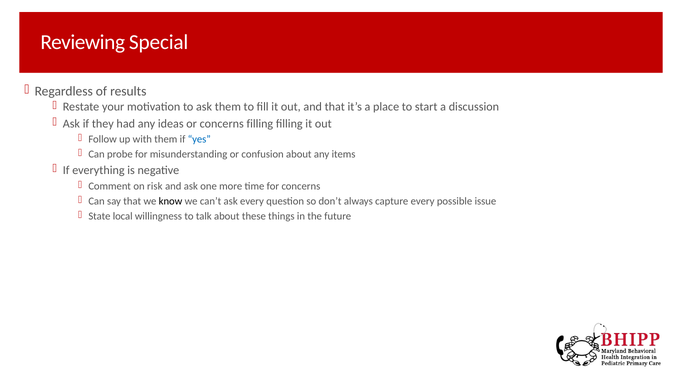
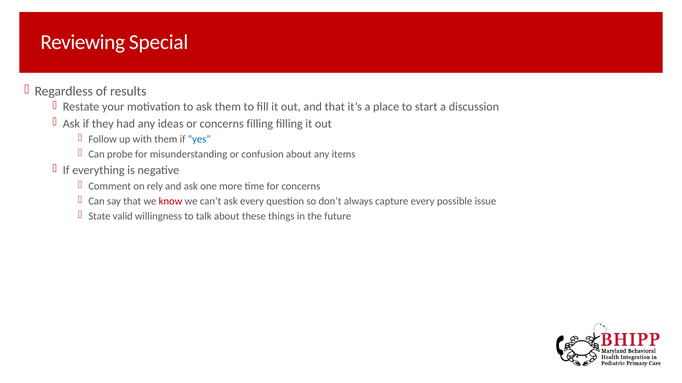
risk: risk -> rely (155, 186)
know colour: black -> red (170, 201)
local: local -> valid (123, 217)
